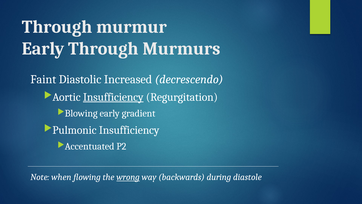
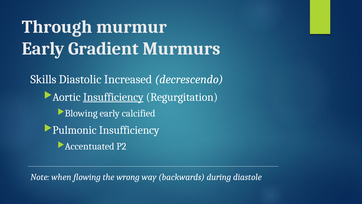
Early Through: Through -> Gradient (103, 49)
Faint: Faint -> Skills (43, 79)
gradient: gradient -> calcified (139, 113)
wrong underline: present -> none (128, 177)
